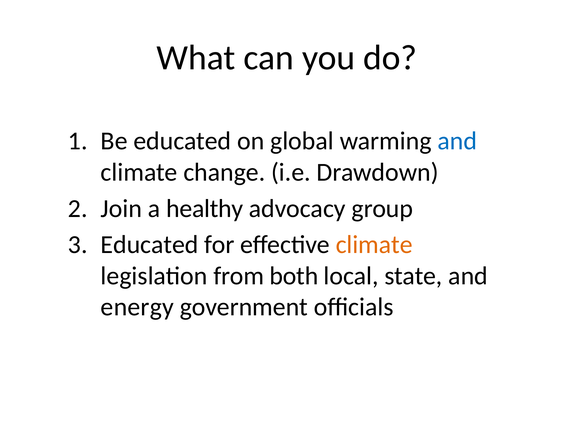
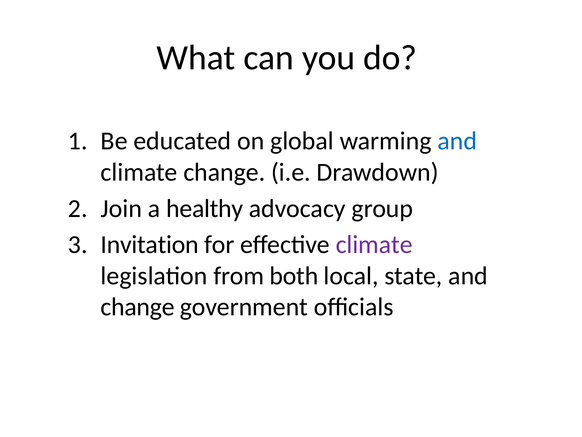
Educated: Educated -> Invitation (150, 244)
climate colour: orange -> purple (374, 244)
energy: energy -> change (137, 307)
